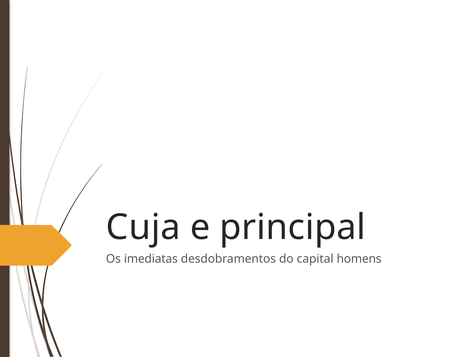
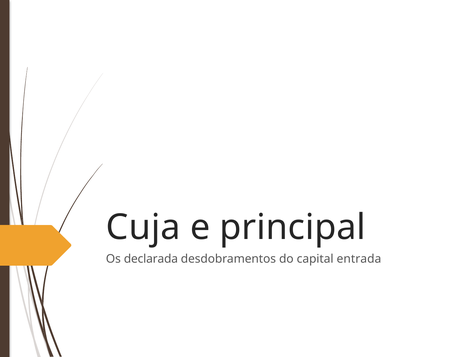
imediatas: imediatas -> declarada (151, 259)
homens: homens -> entrada (359, 259)
